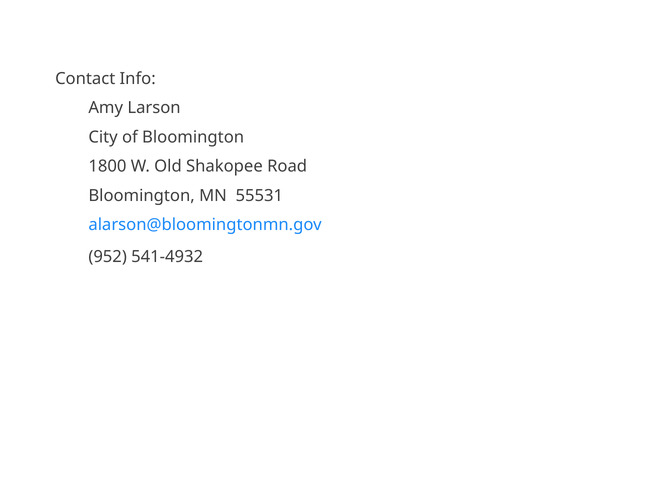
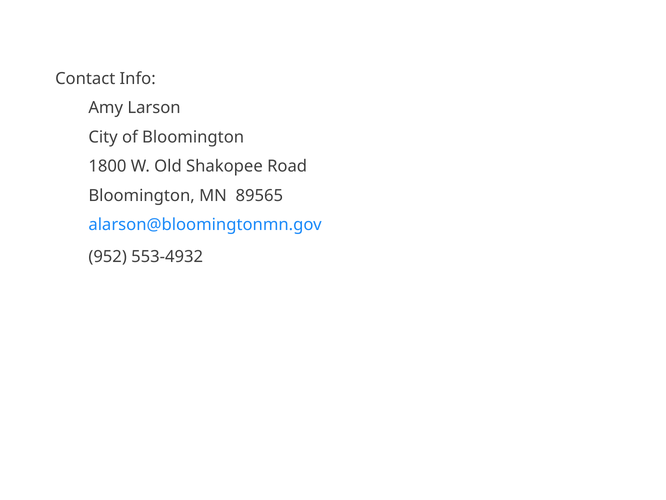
55531: 55531 -> 89565 (259, 195)
541-4932: 541-4932 -> 553-4932 (167, 257)
